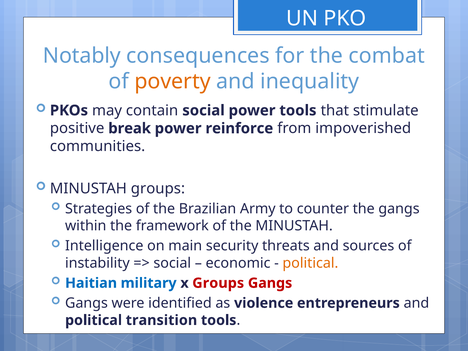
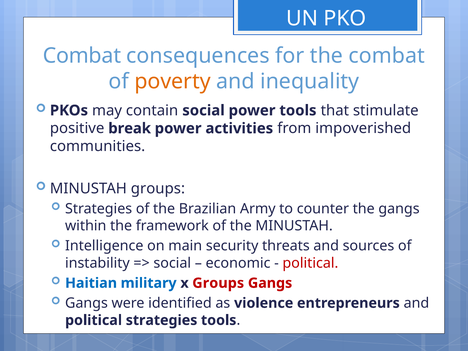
Notably: Notably -> Combat (82, 56)
reinforce: reinforce -> activities (239, 128)
political colour: orange -> red (310, 263)
political transition: transition -> strategies (162, 320)
